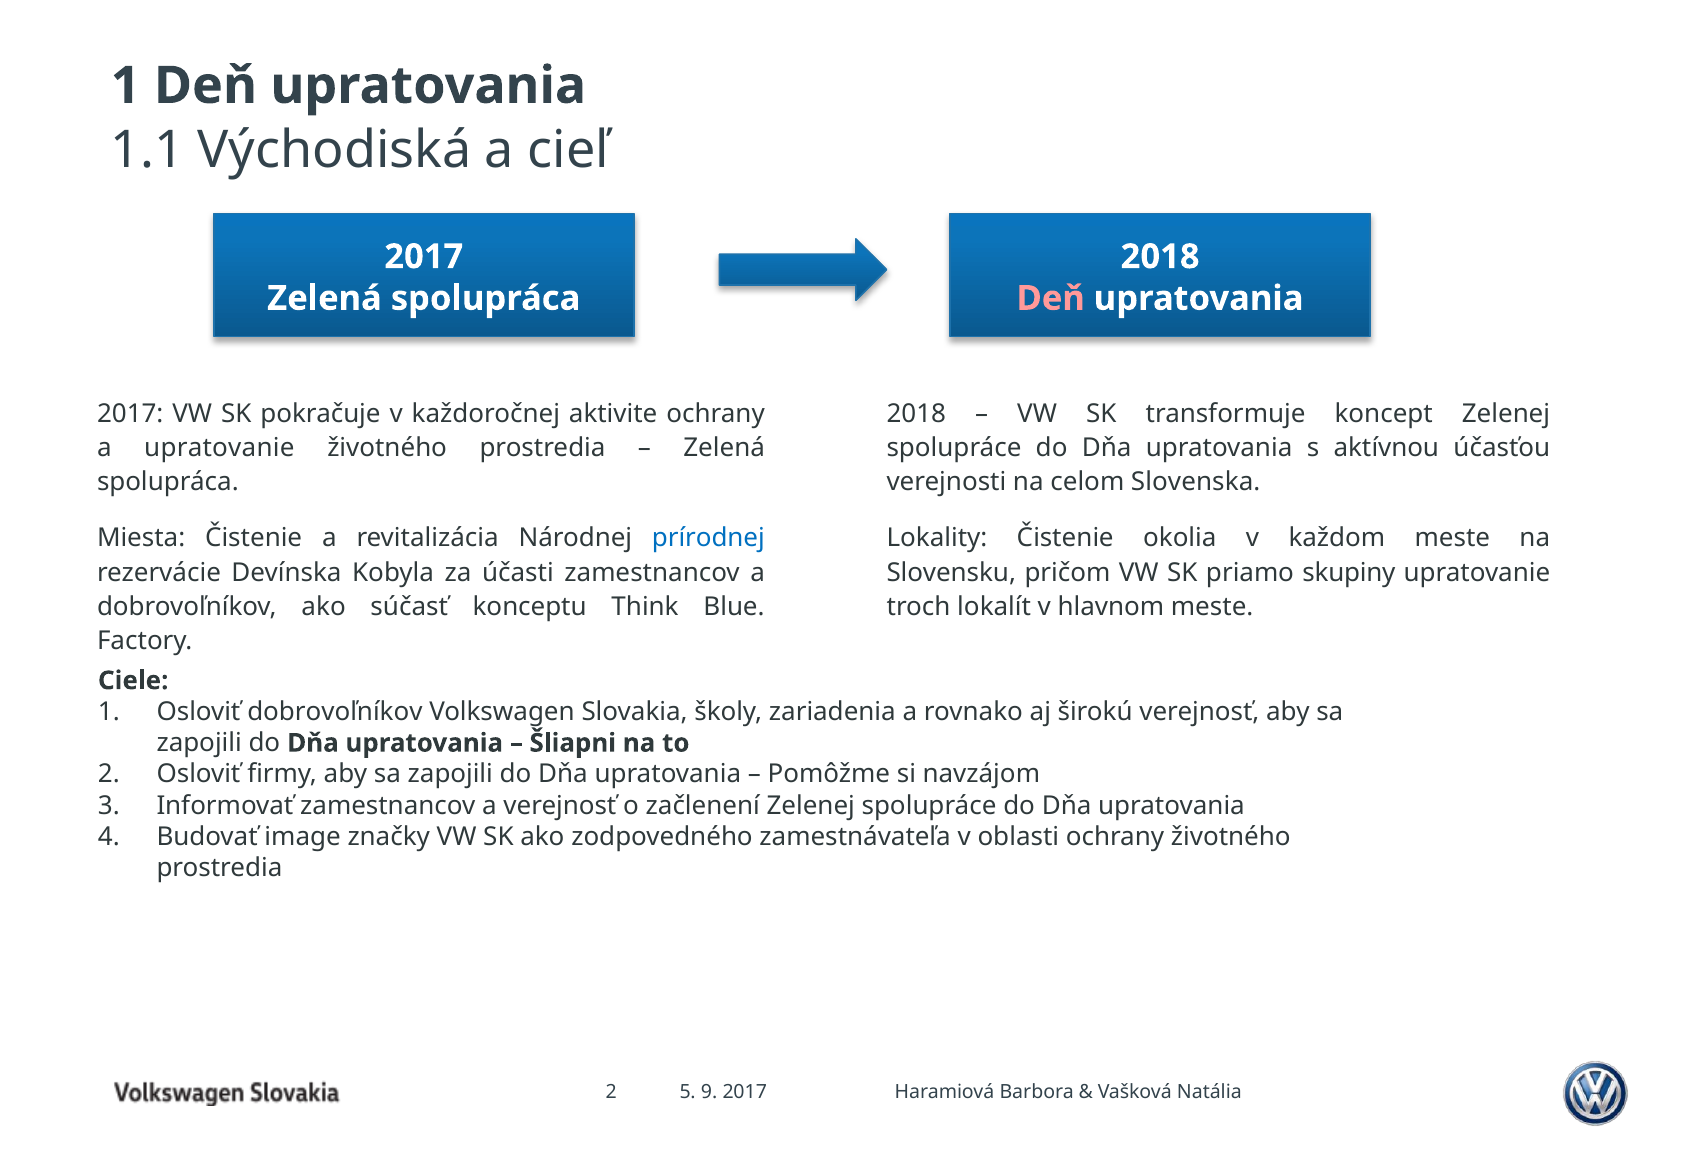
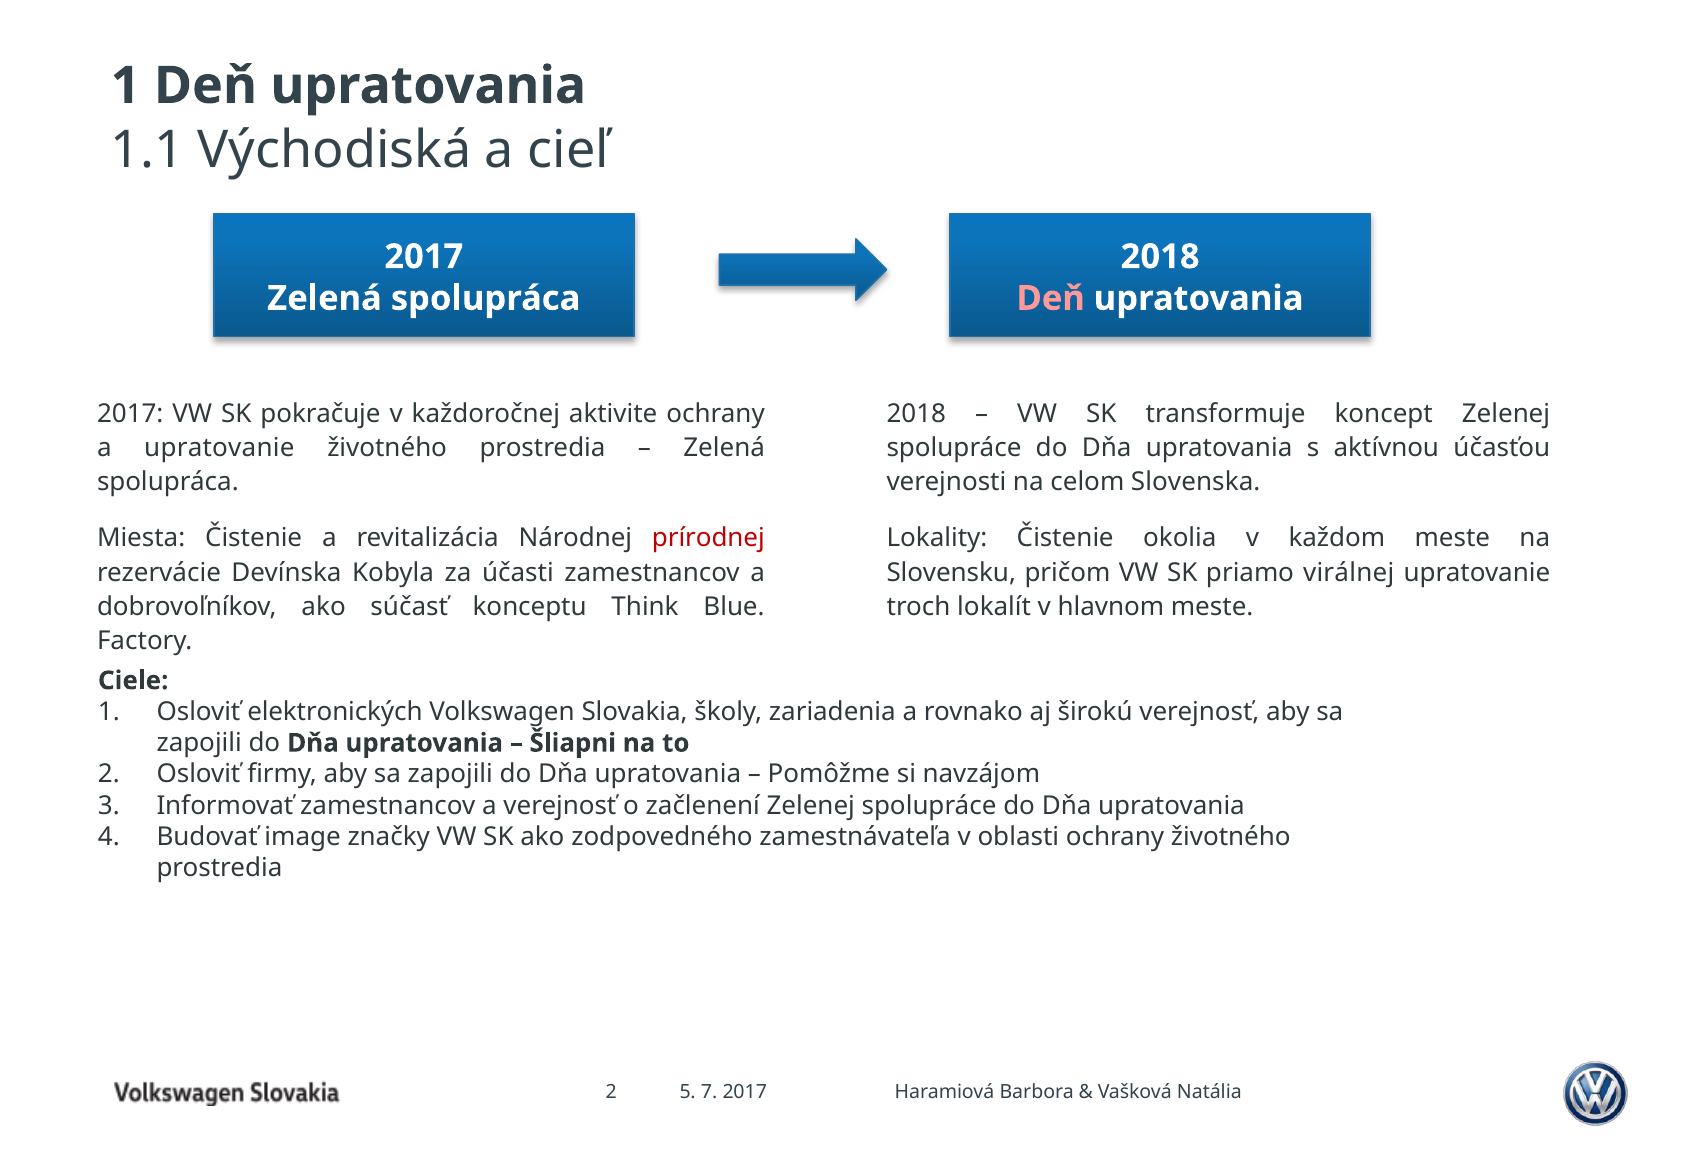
prírodnej colour: blue -> red (708, 538)
skupiny: skupiny -> virálnej (1349, 573)
Osloviť dobrovoľníkov: dobrovoľníkov -> elektronických (335, 712)
9: 9 -> 7 (709, 1093)
